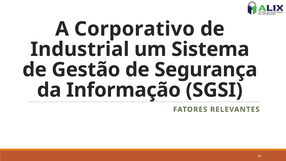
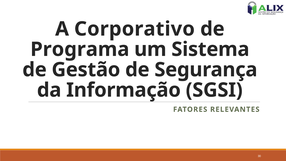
Industrial: Industrial -> Programa (80, 49)
